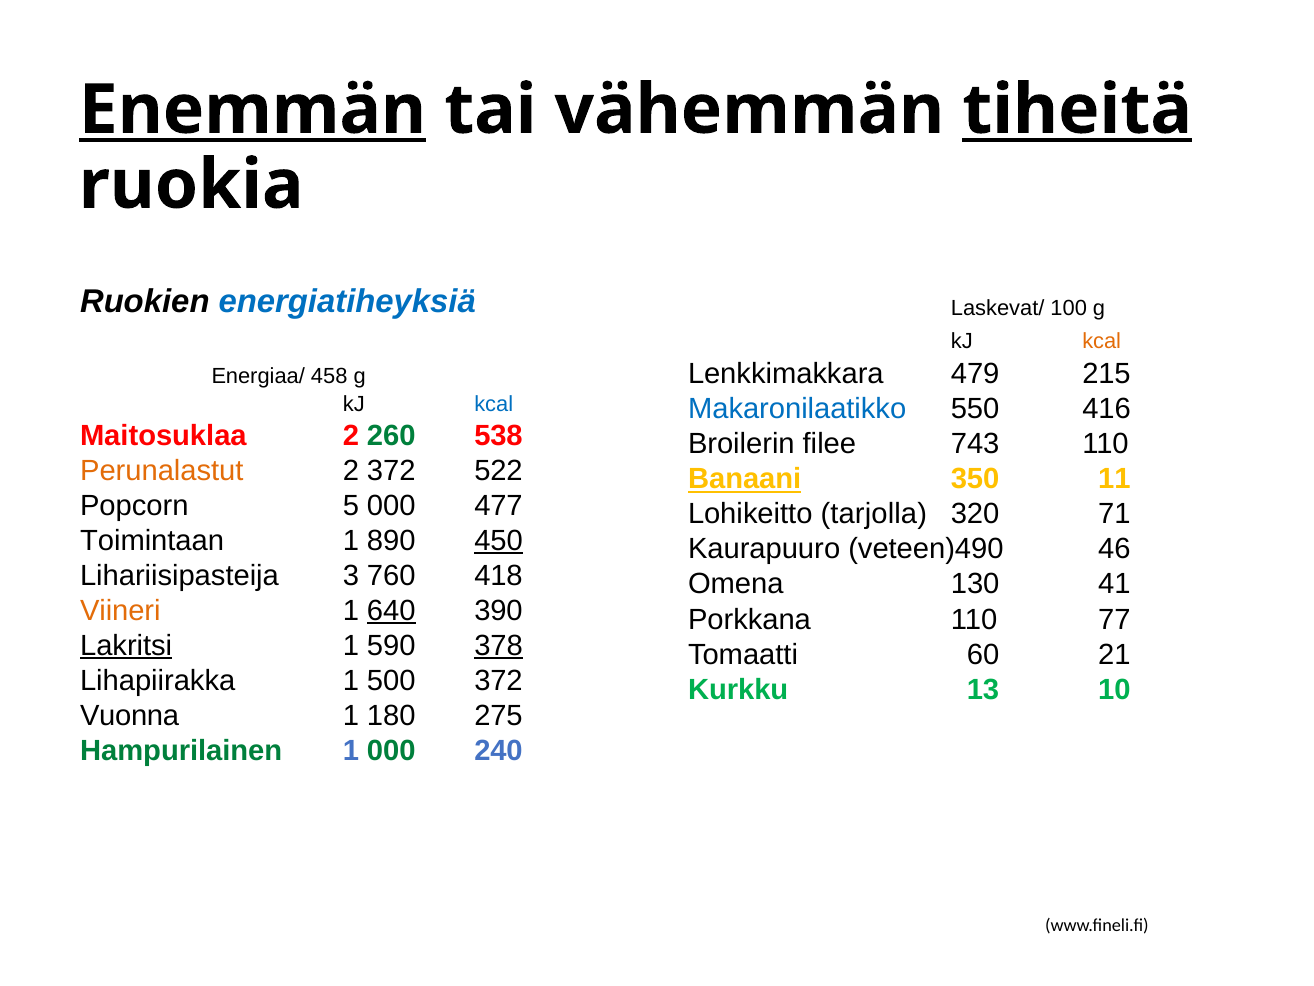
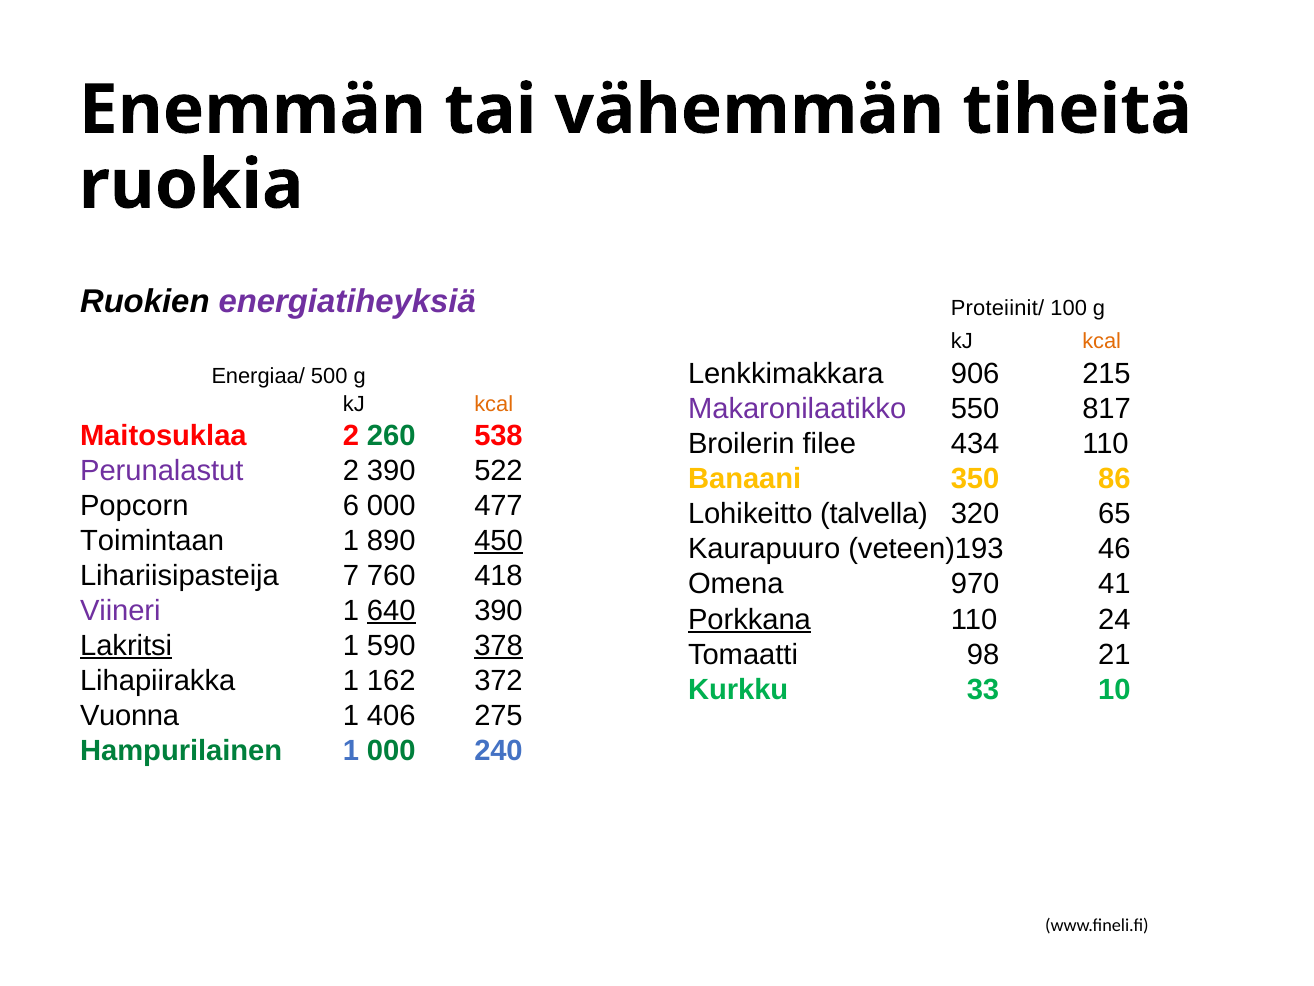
Enemmän underline: present -> none (252, 110)
tiheitä underline: present -> none (1077, 110)
energiatiheyksiä colour: blue -> purple (347, 302)
Laskevat/: Laskevat/ -> Proteiinit/ (998, 308)
479: 479 -> 906 (975, 374)
458: 458 -> 500 (329, 376)
kcal colour: blue -> orange (494, 404)
Makaronilaatikko colour: blue -> purple (797, 409)
416: 416 -> 817 (1107, 409)
743: 743 -> 434 (975, 444)
Perunalastut colour: orange -> purple (162, 470)
2 372: 372 -> 390 (391, 470)
Banaani underline: present -> none (745, 479)
11: 11 -> 86 (1114, 479)
5: 5 -> 6 (351, 505)
tarjolla: tarjolla -> talvella (874, 514)
71: 71 -> 65 (1114, 514)
veteen)490: veteen)490 -> veteen)193 (926, 549)
3: 3 -> 7 (351, 575)
130: 130 -> 970 (975, 584)
Viineri colour: orange -> purple (120, 610)
Porkkana underline: none -> present (750, 619)
77: 77 -> 24 (1114, 619)
60: 60 -> 98 (983, 654)
500: 500 -> 162 (391, 680)
13: 13 -> 33 (983, 689)
180: 180 -> 406 (391, 715)
